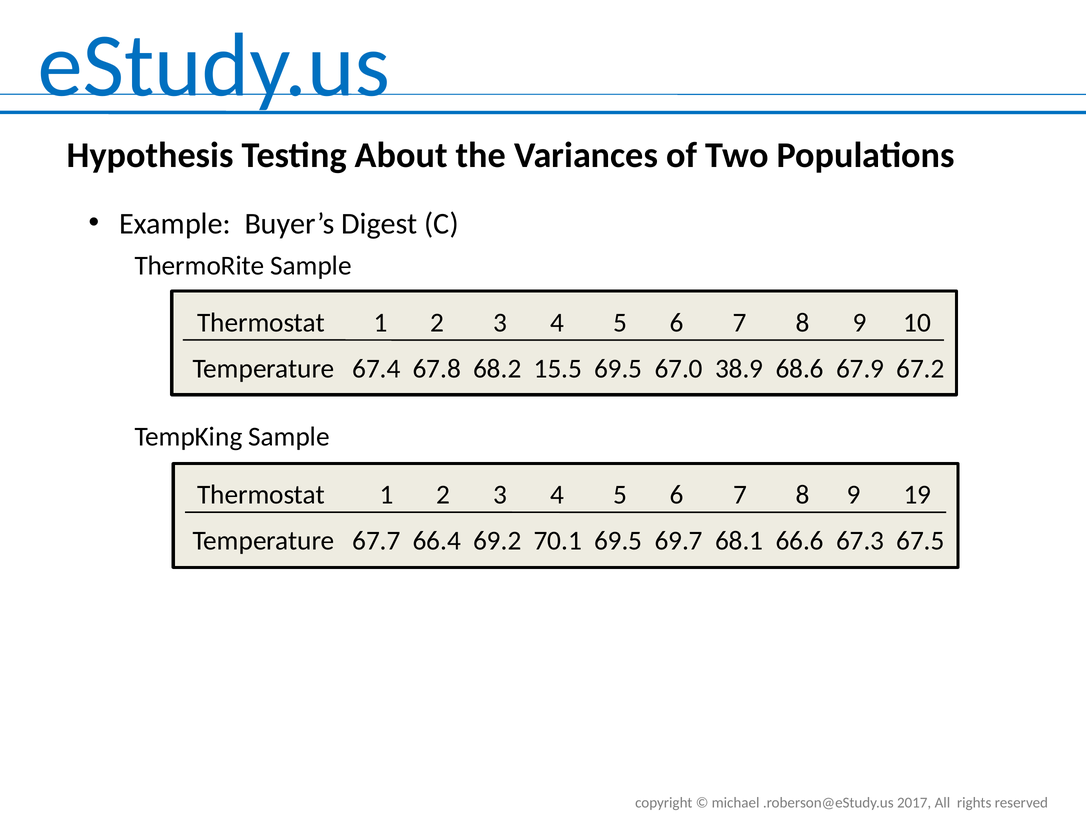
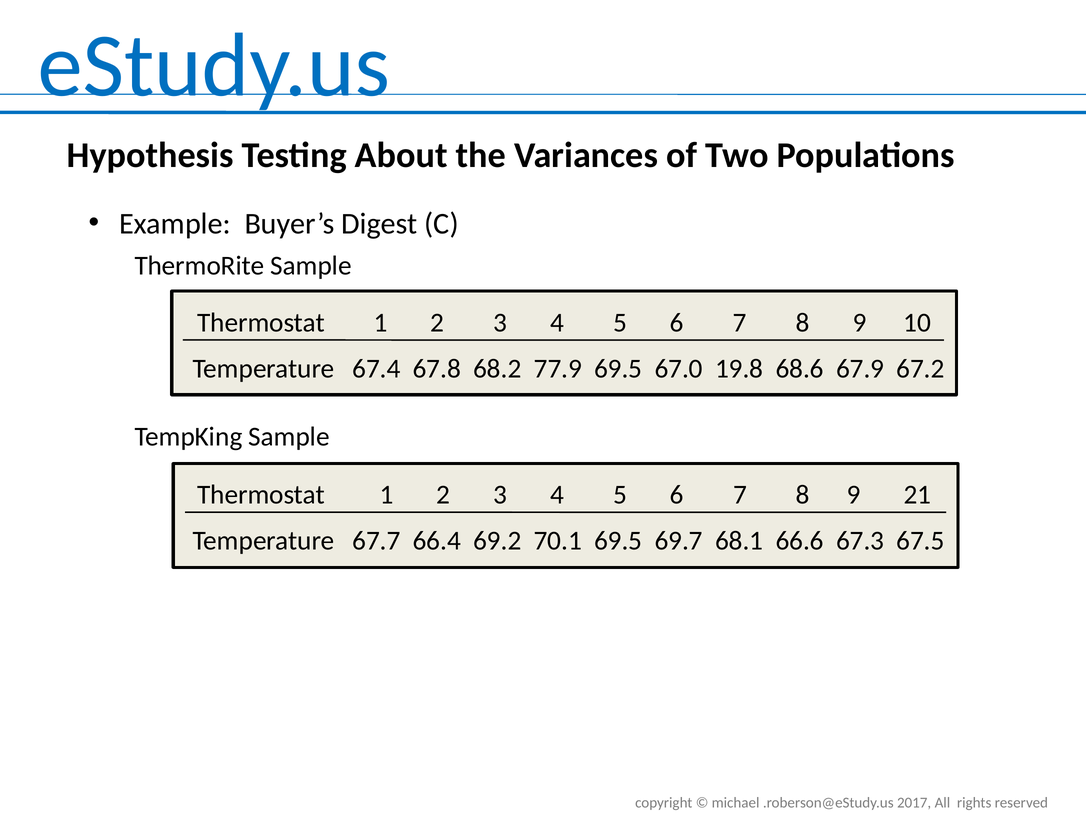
15.5: 15.5 -> 77.9 (558, 368)
38.9: 38.9 -> 19.8 (739, 368)
19: 19 -> 21 (917, 495)
